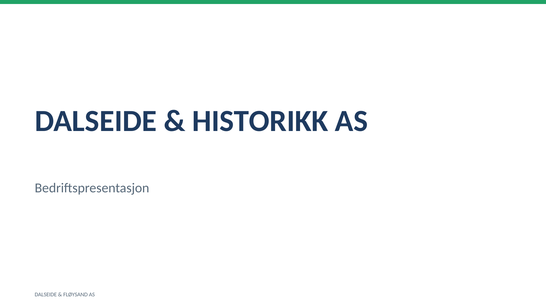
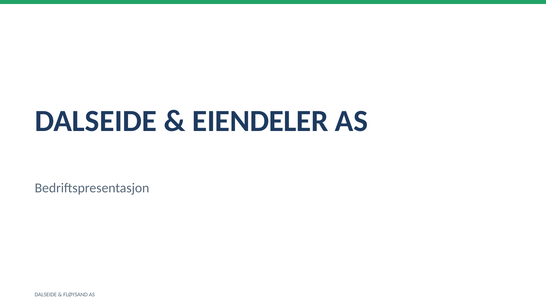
HISTORIKK: HISTORIKK -> EIENDELER (260, 121)
